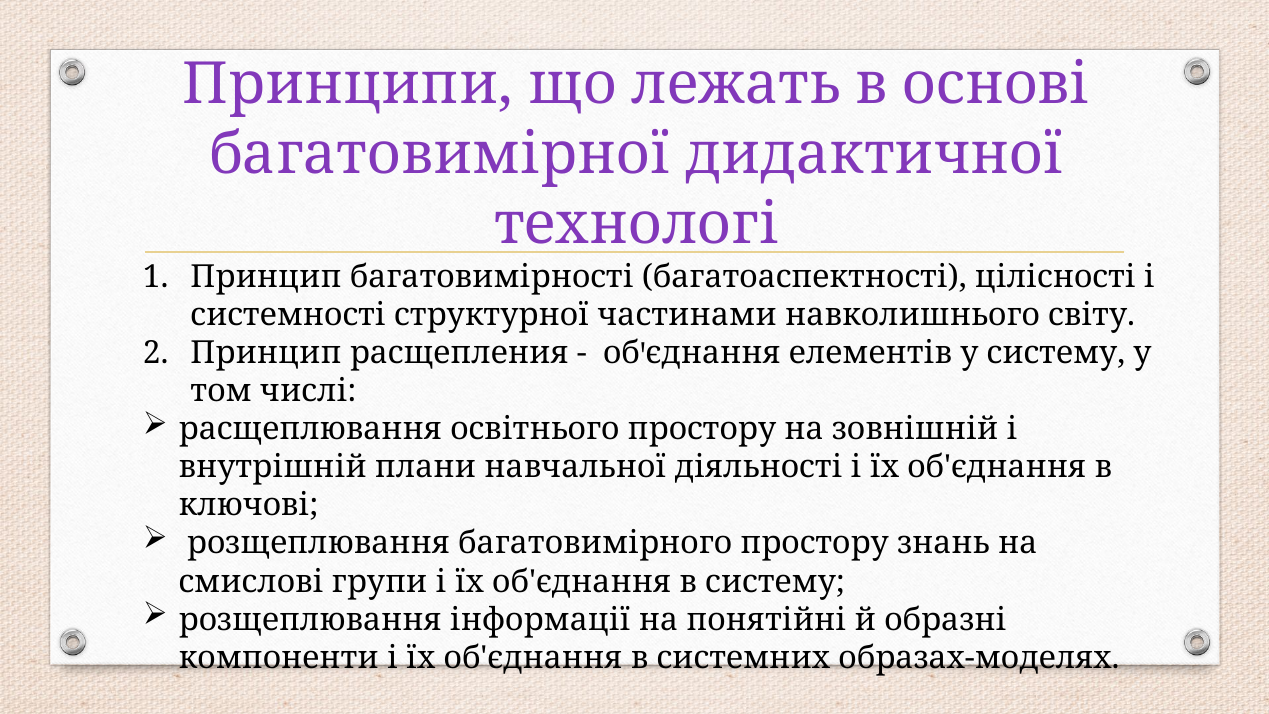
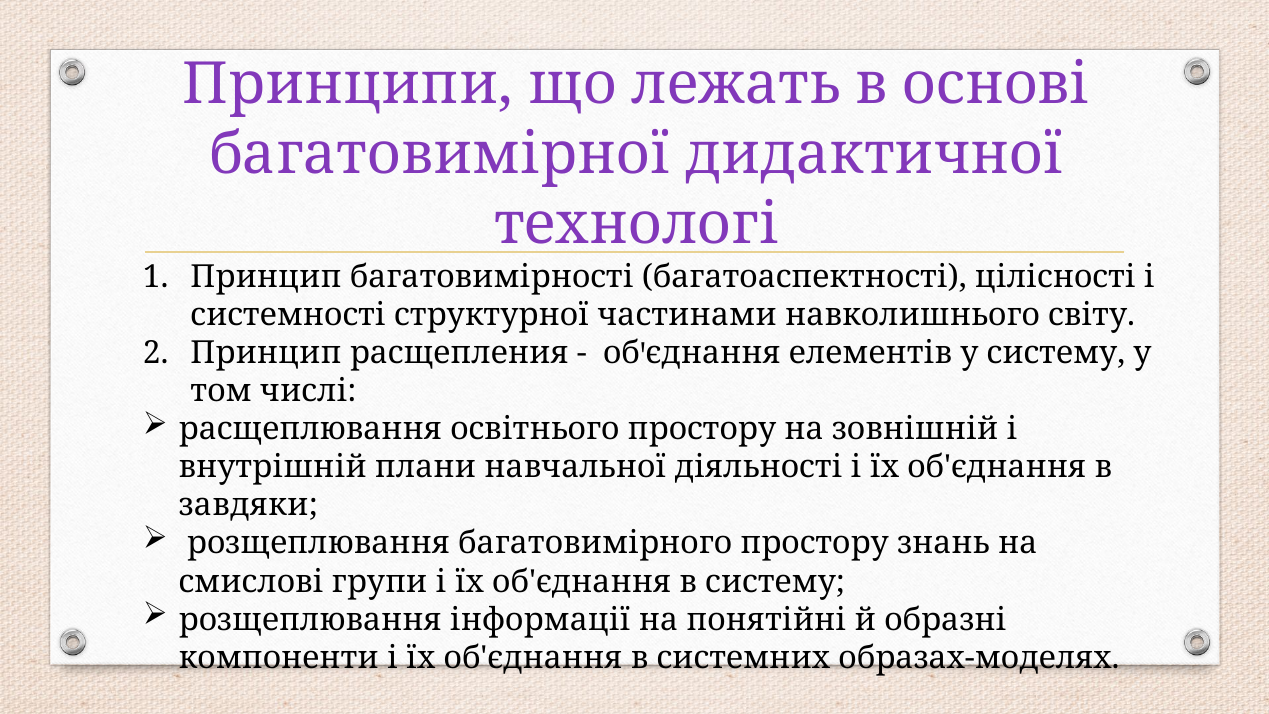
ключові: ключові -> завдяки (248, 505)
